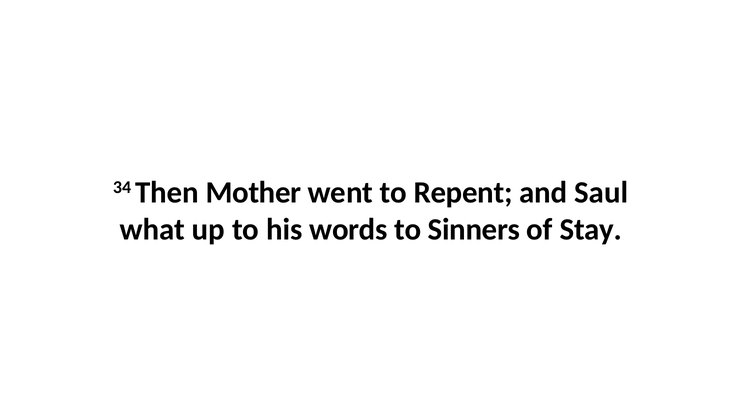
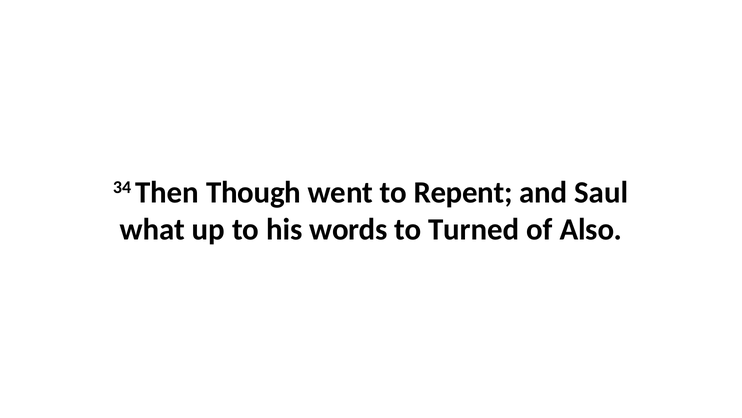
Mother: Mother -> Though (254, 192)
Sinners: Sinners -> Turned (474, 229)
Stay: Stay -> Also (591, 229)
